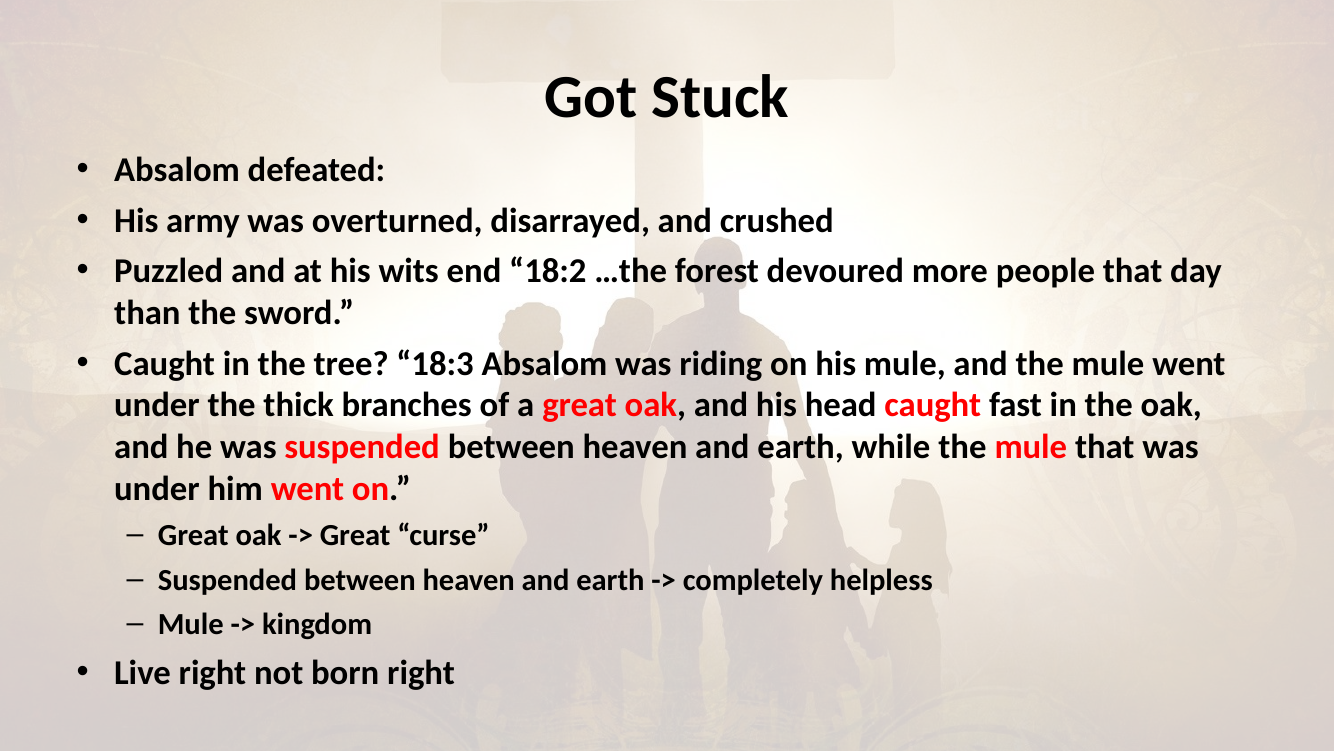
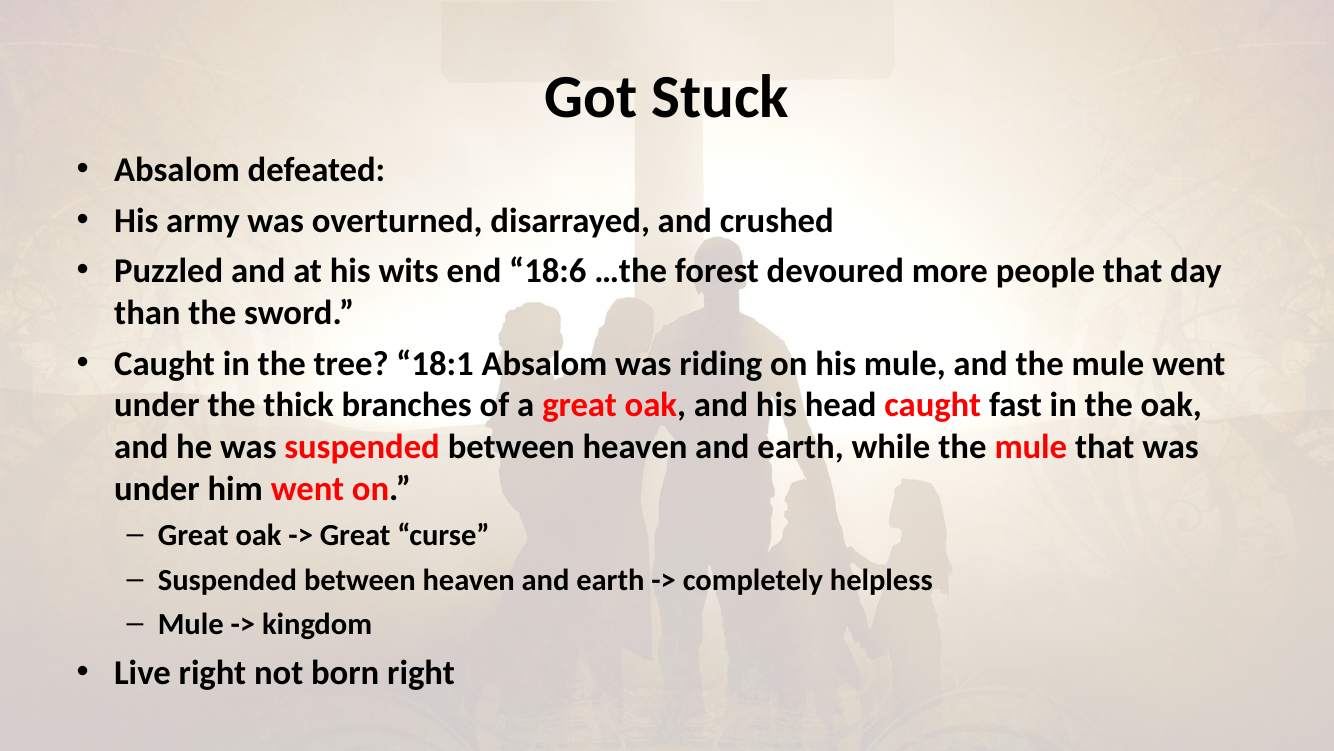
18:2: 18:2 -> 18:6 (548, 271)
18:3: 18:3 -> 18:1 (435, 363)
